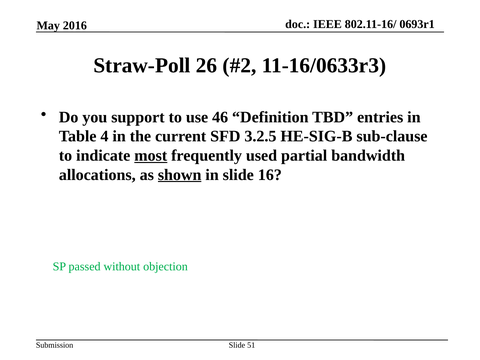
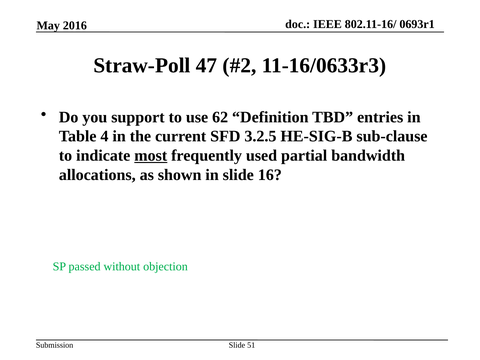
26: 26 -> 47 (207, 65)
46: 46 -> 62 (220, 117)
shown underline: present -> none (180, 175)
